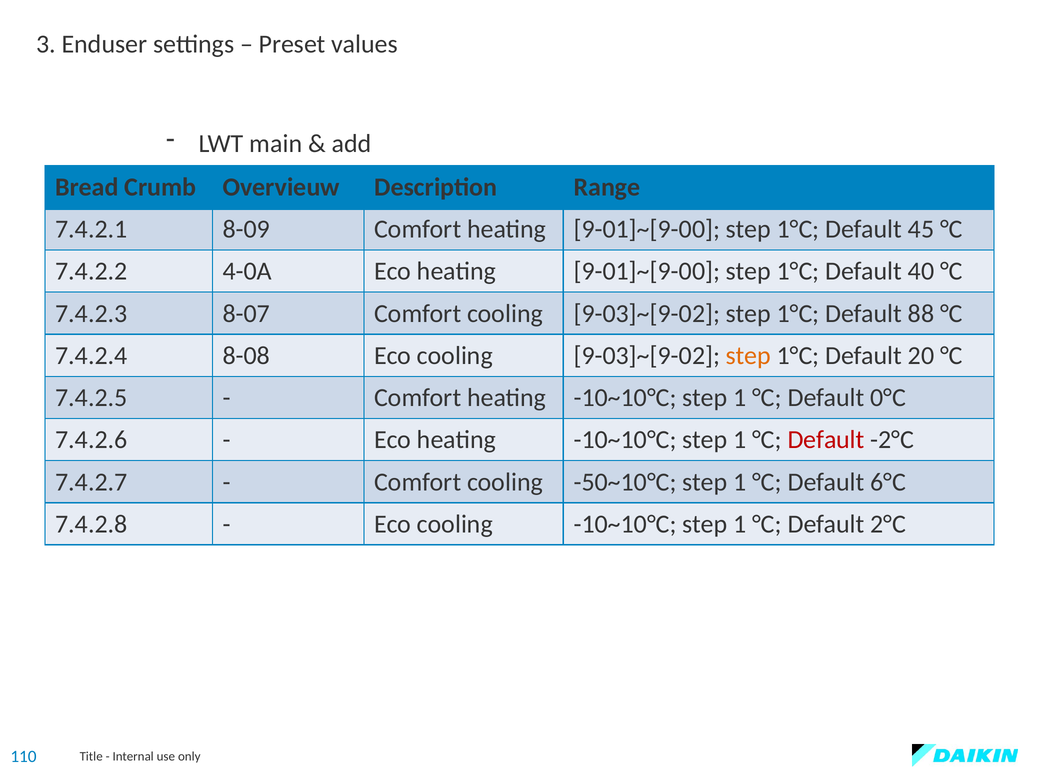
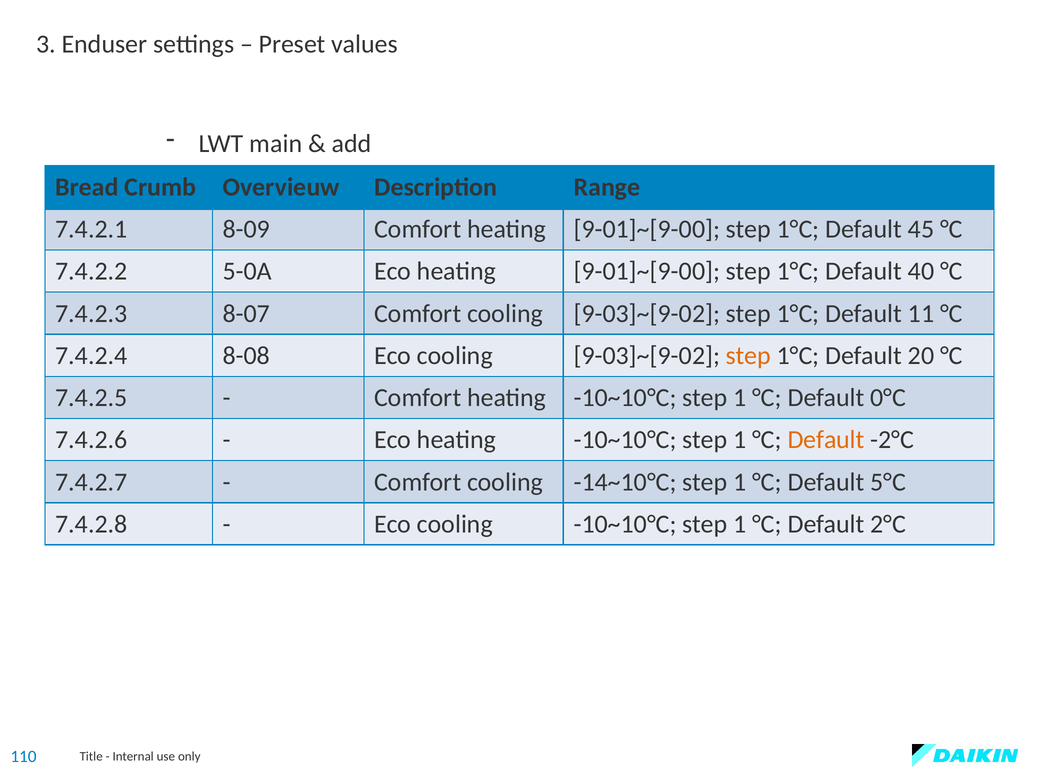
4-0A: 4-0A -> 5-0A (247, 271)
88: 88 -> 11 (921, 314)
Default colour: red -> orange (826, 440)
-50~10°C: -50~10°C -> -14~10°C (625, 482)
6°C: 6°C -> 5°C (888, 482)
